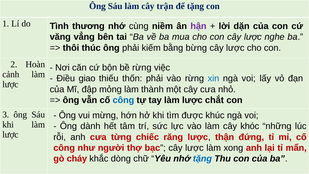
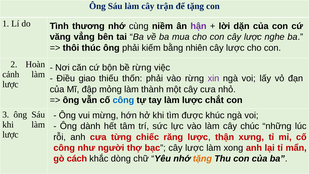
bừng: bừng -> nhiên (196, 48)
xin colour: blue -> purple (213, 78)
khóc: khóc -> chúc (250, 126)
đứng: đứng -> xưng (251, 137)
cháy: cháy -> cách (77, 159)
tặng colour: blue -> orange (202, 159)
